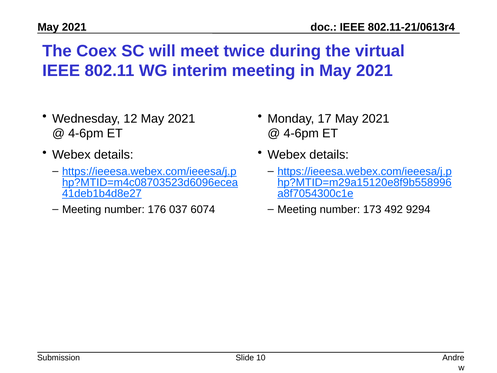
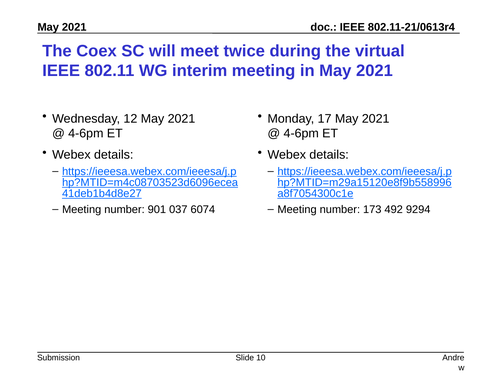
176: 176 -> 901 (157, 209)
